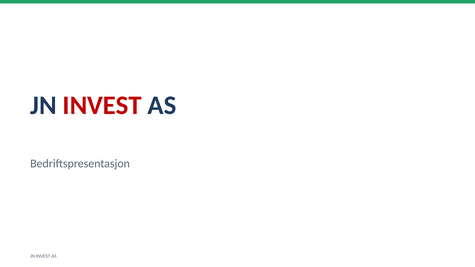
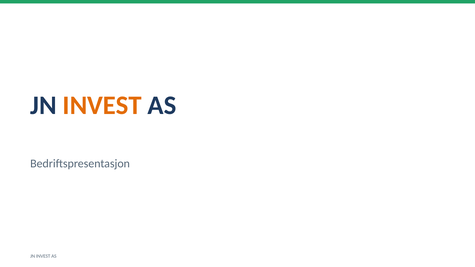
INVEST colour: red -> orange (102, 105)
